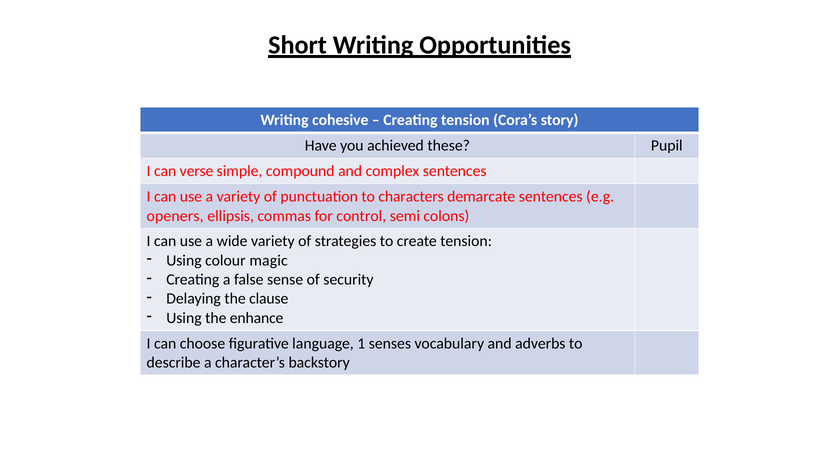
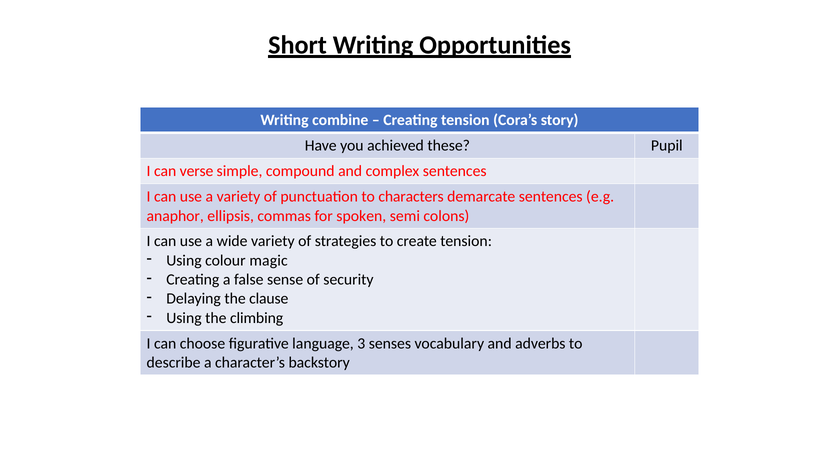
cohesive: cohesive -> combine (340, 120)
openers: openers -> anaphor (175, 216)
control: control -> spoken (361, 216)
enhance: enhance -> climbing (257, 318)
1: 1 -> 3 (361, 344)
